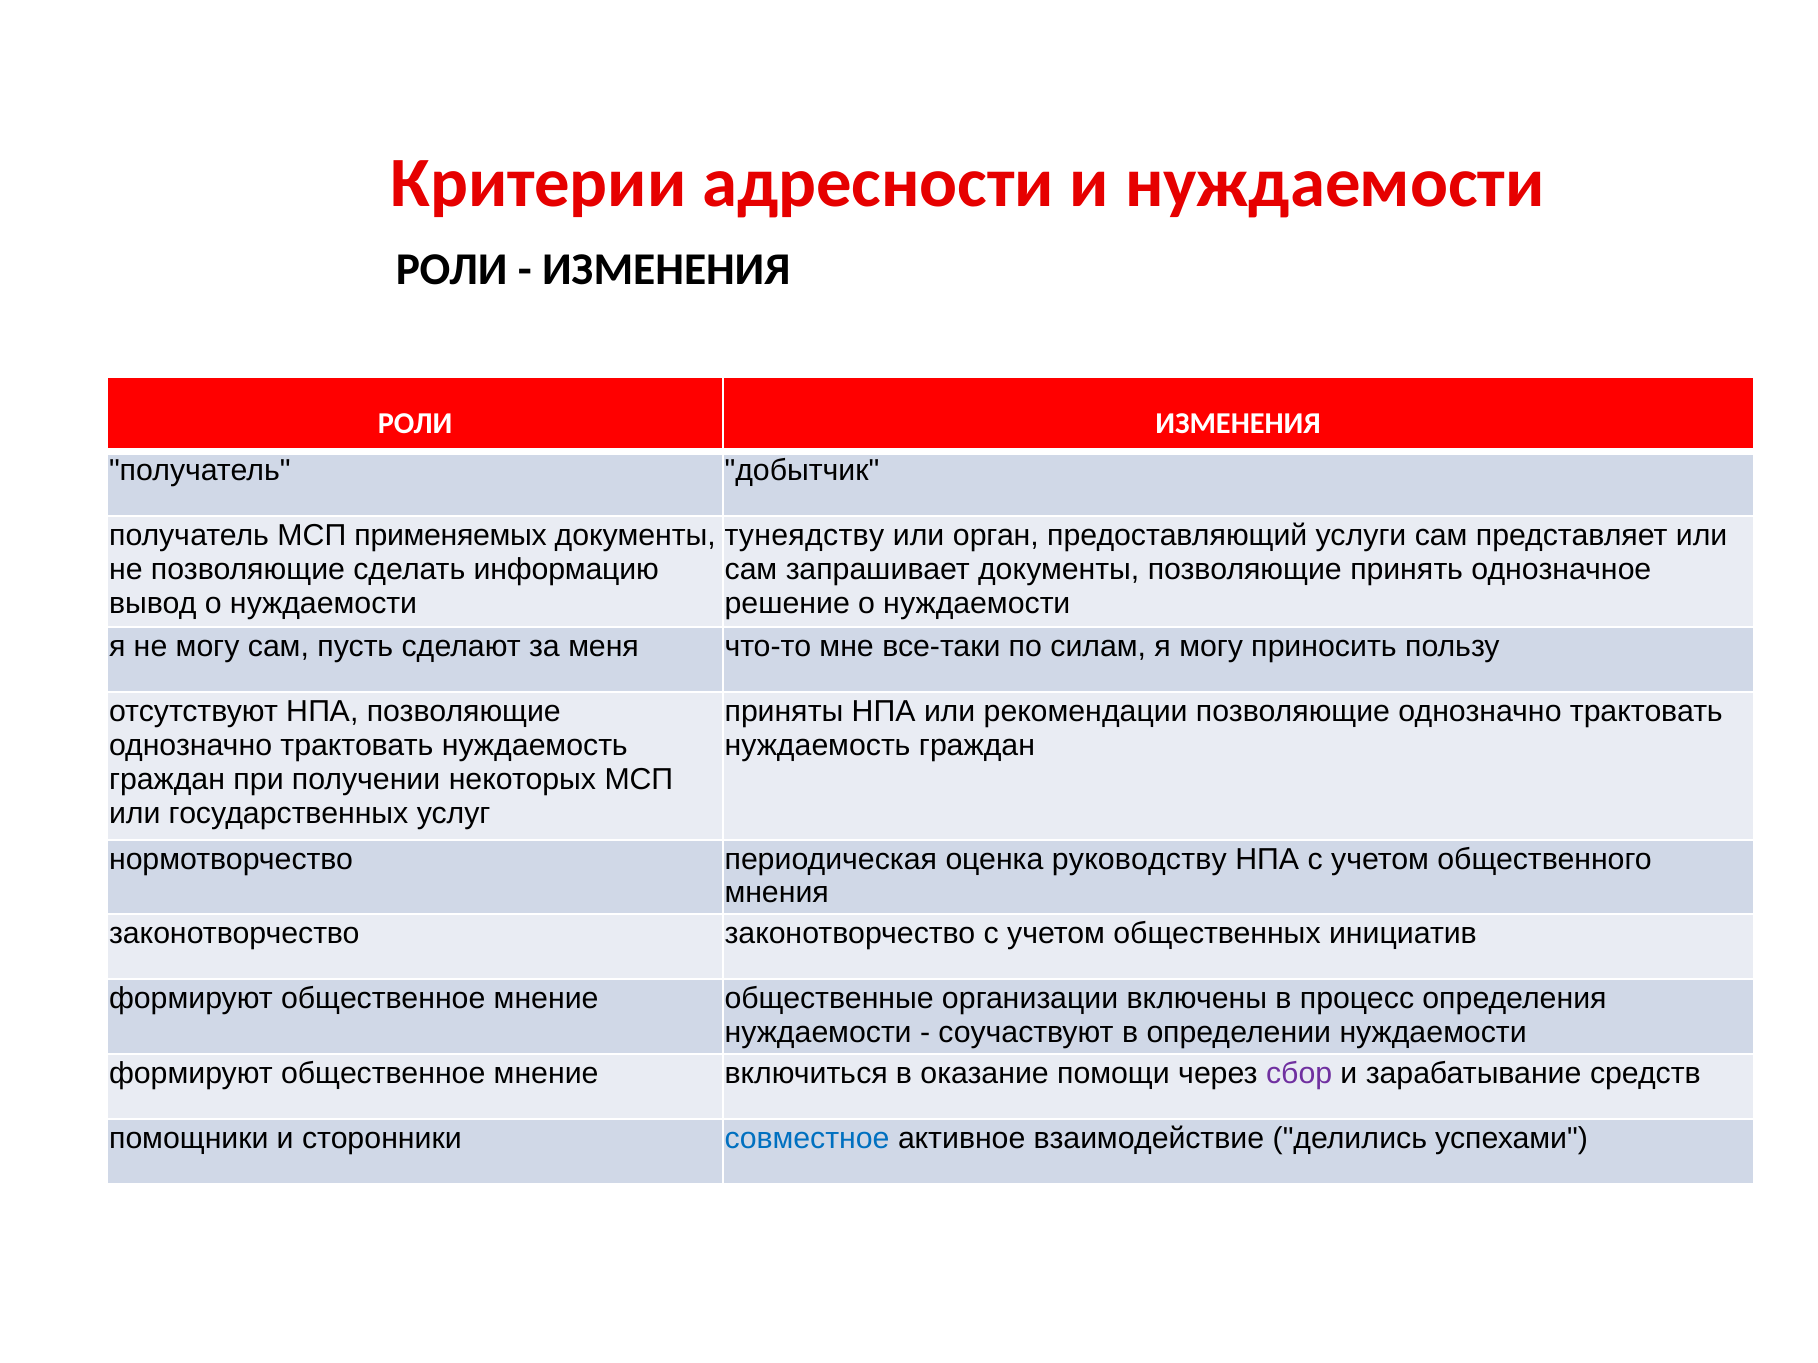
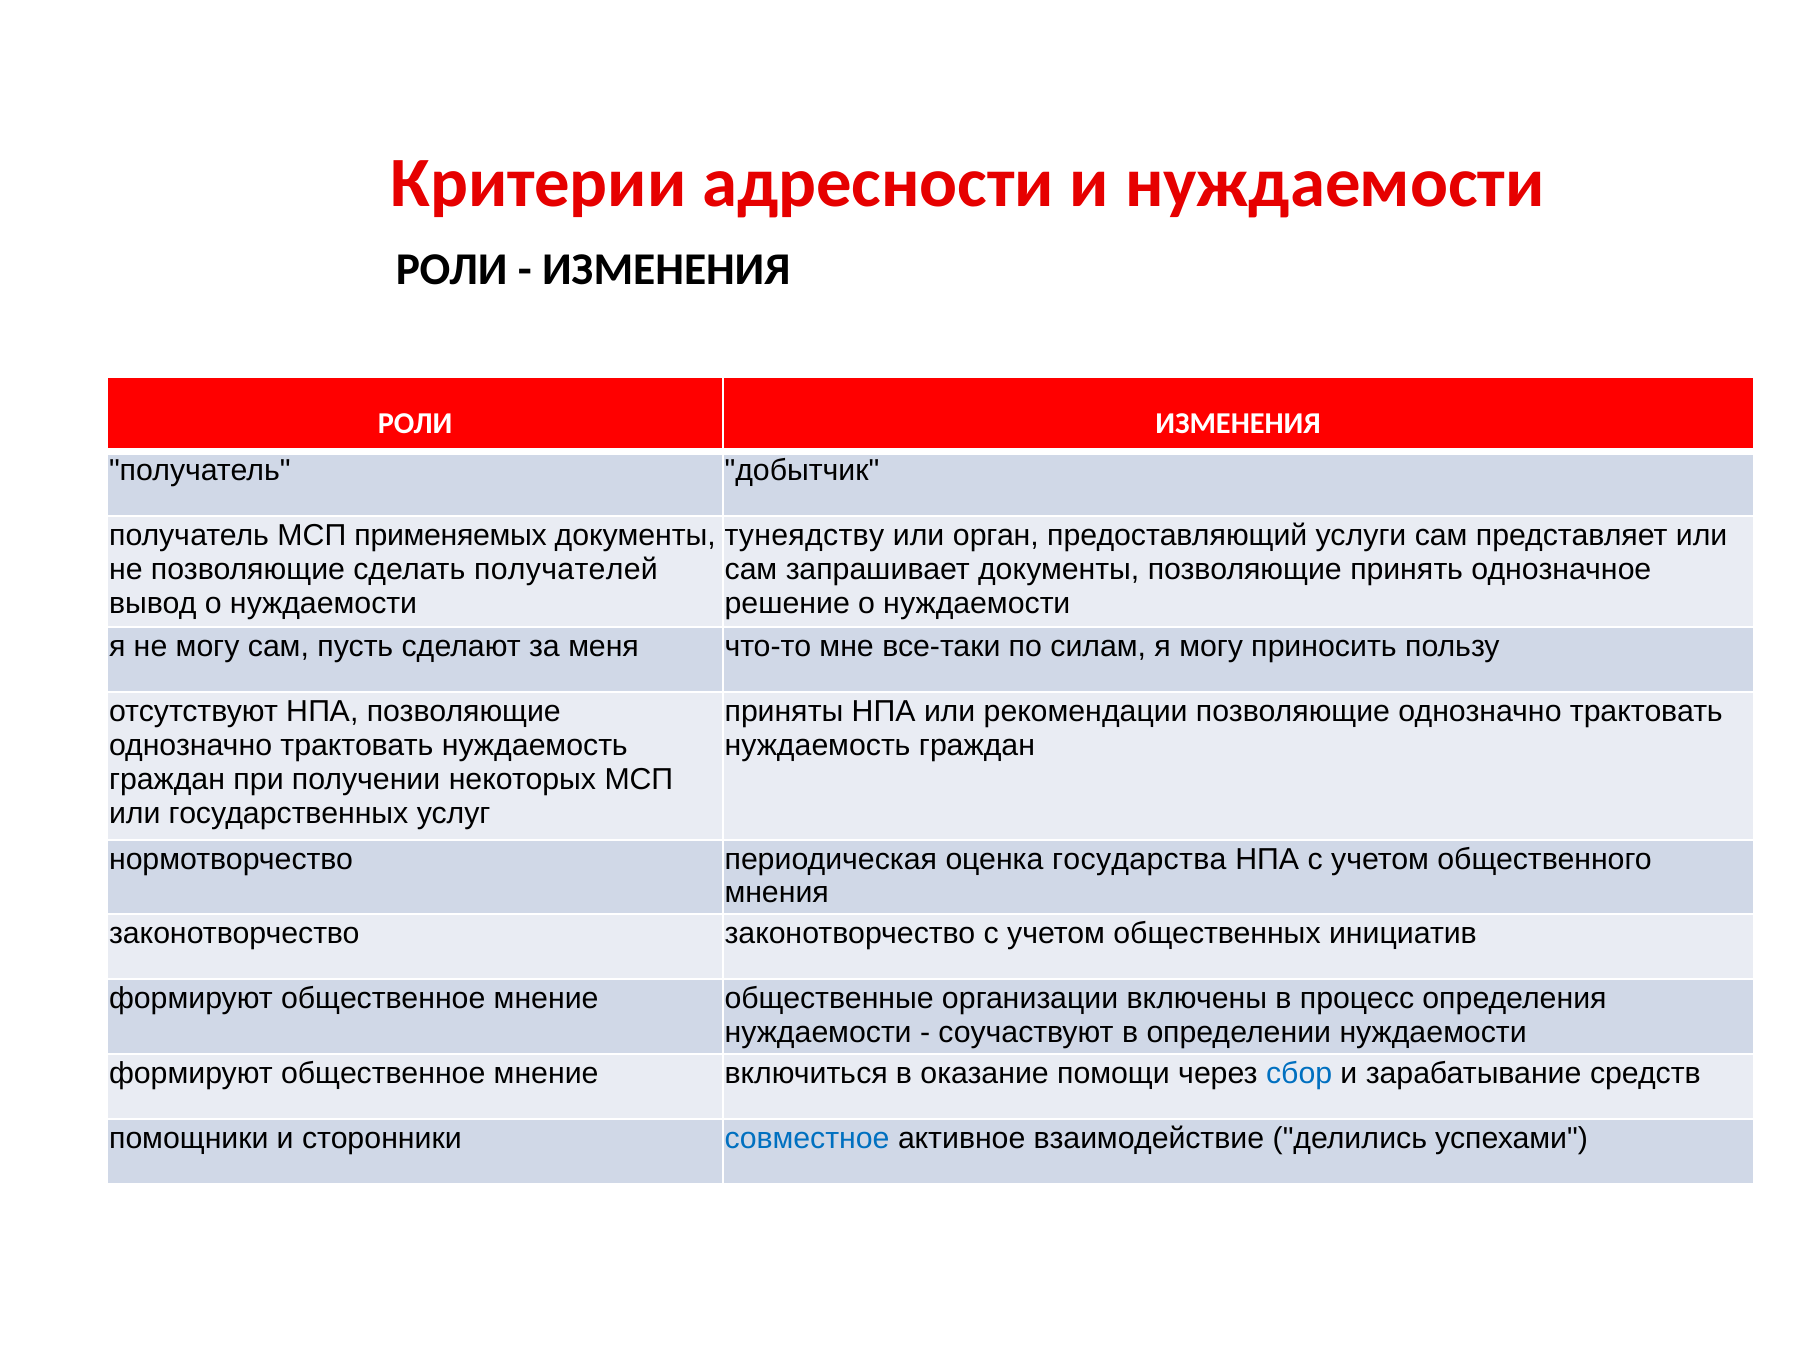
информацию: информацию -> получателей (566, 570)
руководству: руководству -> государства (1139, 859)
сбор colour: purple -> blue (1299, 1074)
